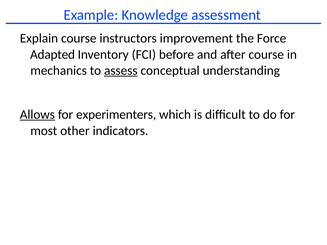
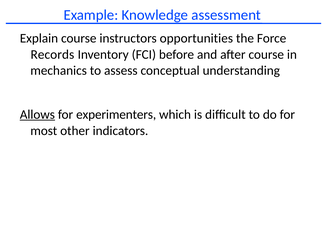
improvement: improvement -> opportunities (196, 38)
Adapted: Adapted -> Records (52, 54)
assess underline: present -> none (121, 71)
